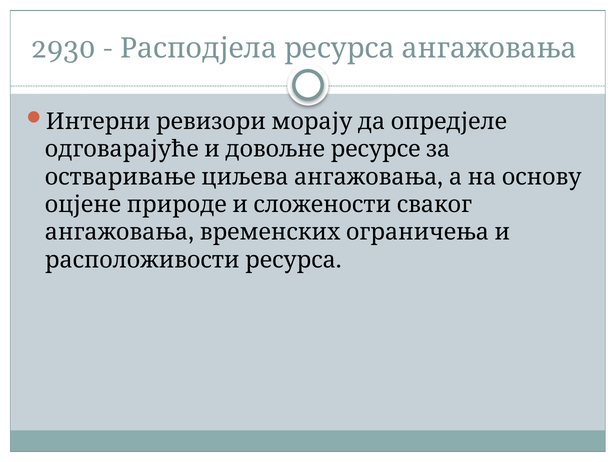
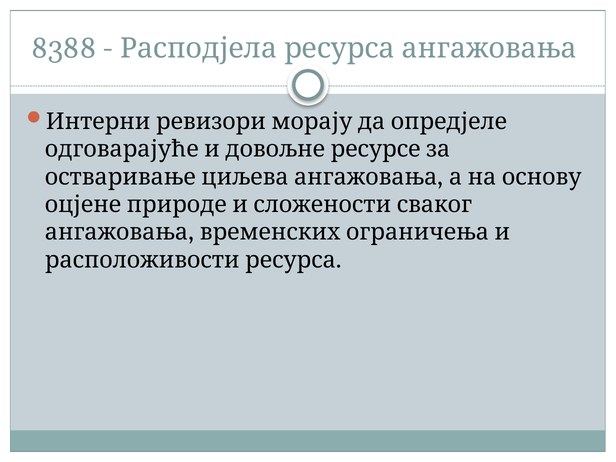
2930: 2930 -> 8388 (64, 49)
